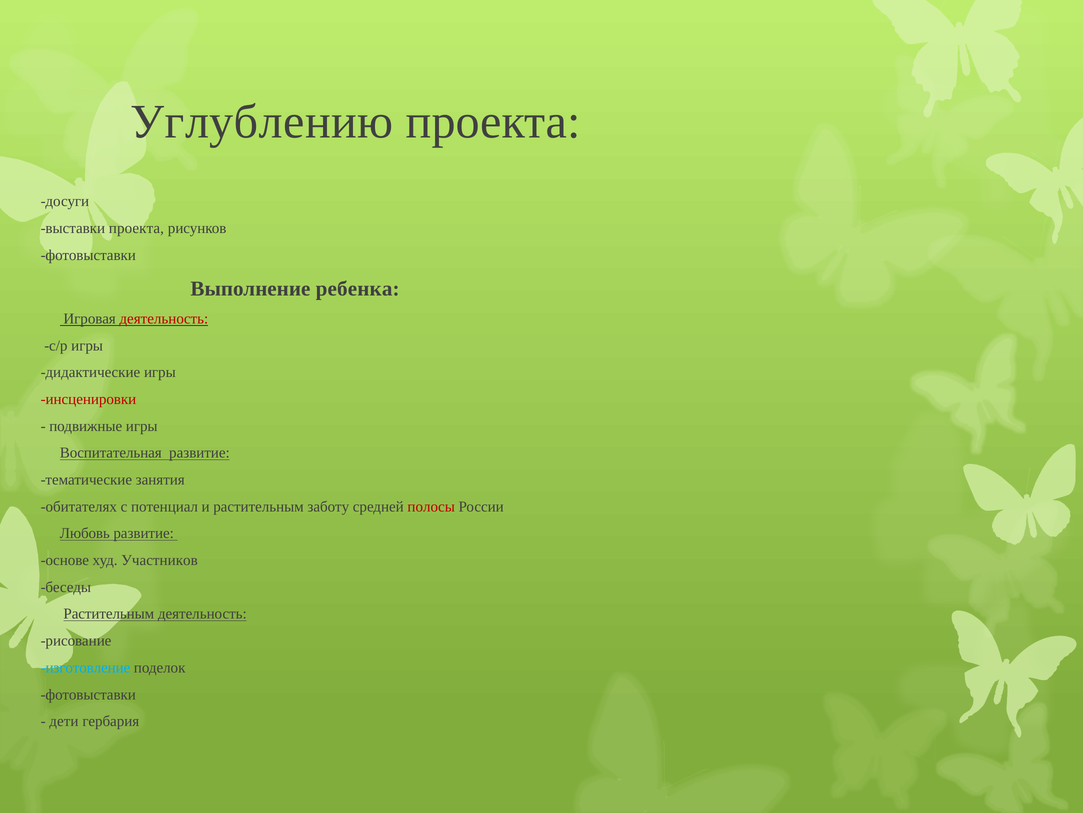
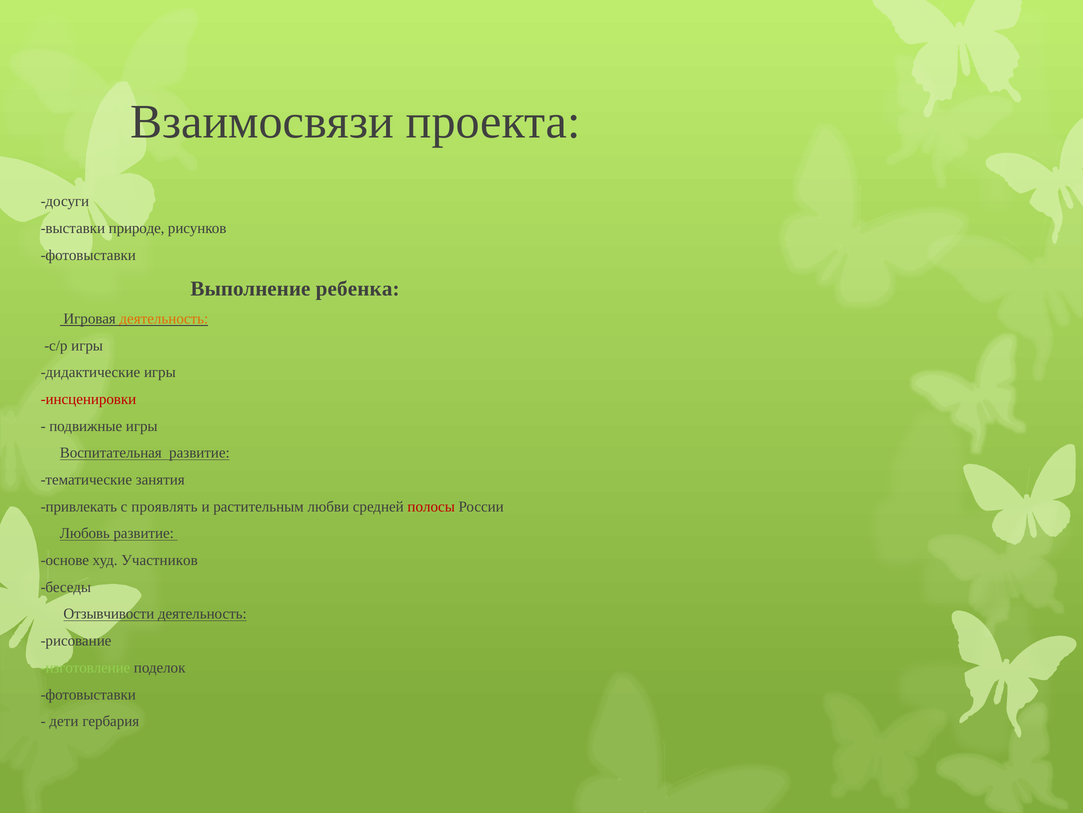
Углублению: Углублению -> Взаимосвязи (262, 122)
выставки проекта: проекта -> природе (137, 228)
деятельность colour: red -> orange (164, 318)
обитателях: обитателях -> привлекать (79, 506)
потенциал: потенциал -> проявлять (164, 506)
заботу: заботу -> любви (328, 506)
Растительным: Растительным -> Отзывчивости (109, 613)
изготовление colour: light blue -> light green (85, 667)
